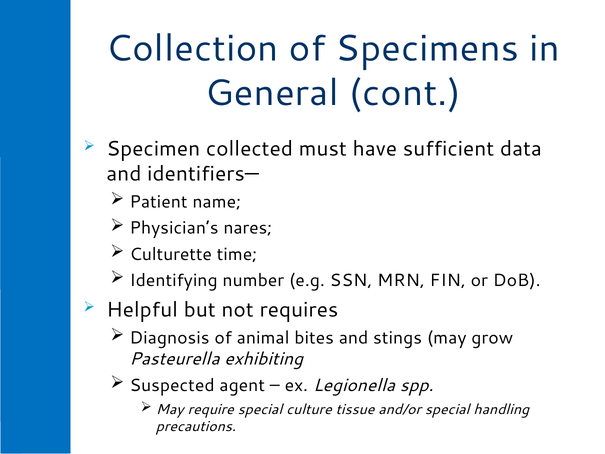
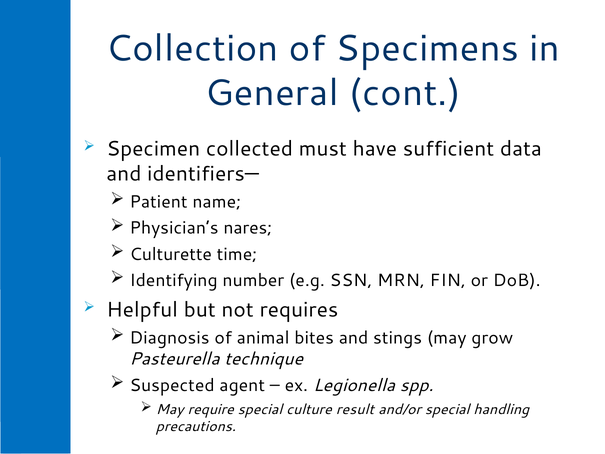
exhibiting: exhibiting -> technique (264, 359)
tissue: tissue -> result (355, 409)
